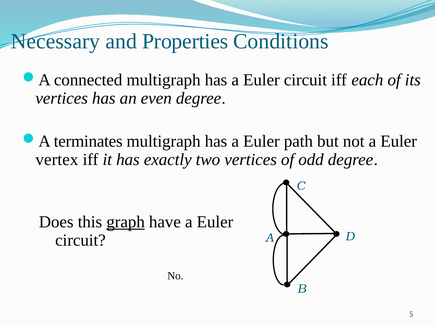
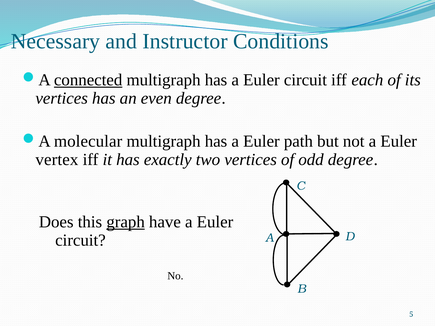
Properties: Properties -> Instructor (185, 41)
connected underline: none -> present (88, 80)
terminates: terminates -> molecular (88, 142)
